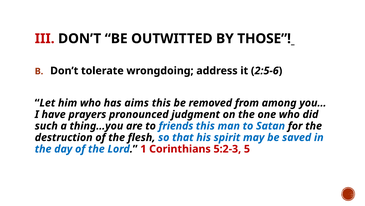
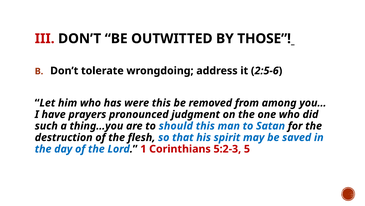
aims: aims -> were (137, 103)
friends: friends -> should (176, 126)
